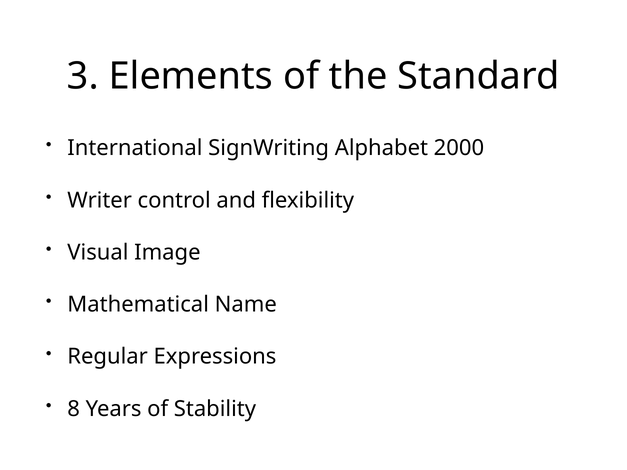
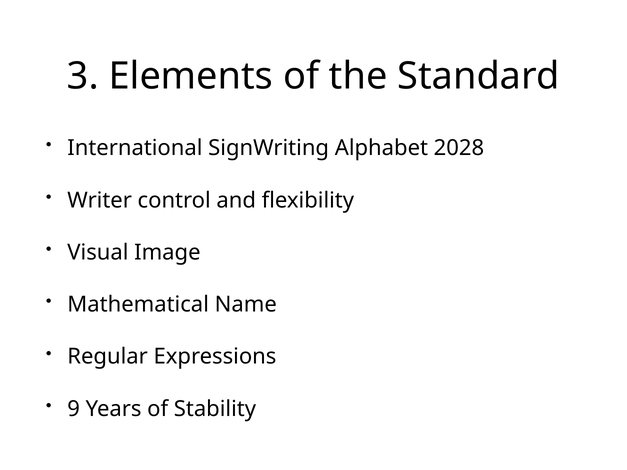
2000: 2000 -> 2028 (459, 148)
8: 8 -> 9 (74, 409)
